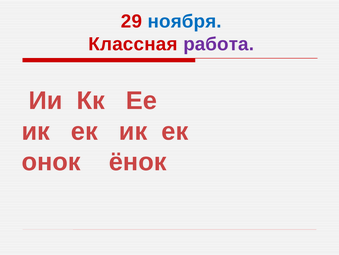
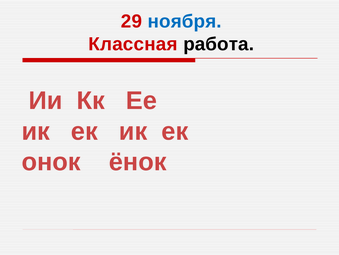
работа colour: purple -> black (219, 44)
